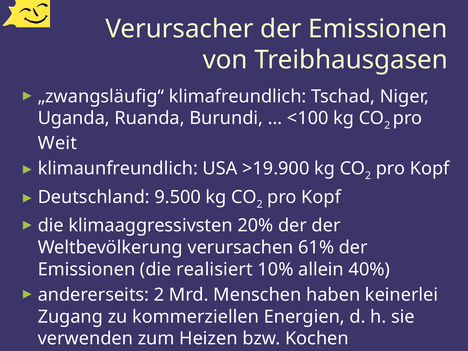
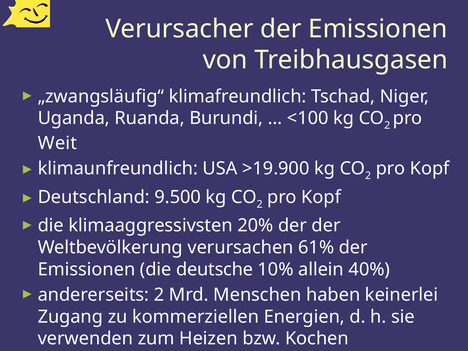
realisiert: realisiert -> deutsche (215, 269)
